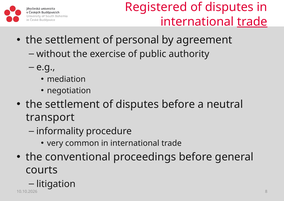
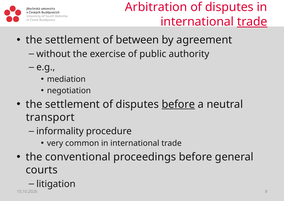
Registered: Registered -> Arbitration (156, 7)
personal: personal -> between (137, 40)
before underline: none -> present (178, 104)
